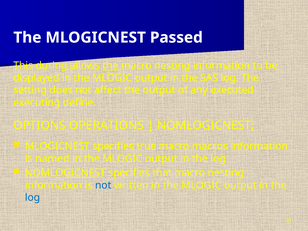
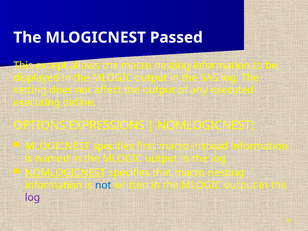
during: during -> except (51, 65)
the underline: present -> none (110, 65)
OPERATIONS: OPERATIONS -> EXPRESSIONS (107, 125)
true: true -> first (146, 146)
macros: macros -> instead (210, 146)
log colour: blue -> purple (32, 197)
